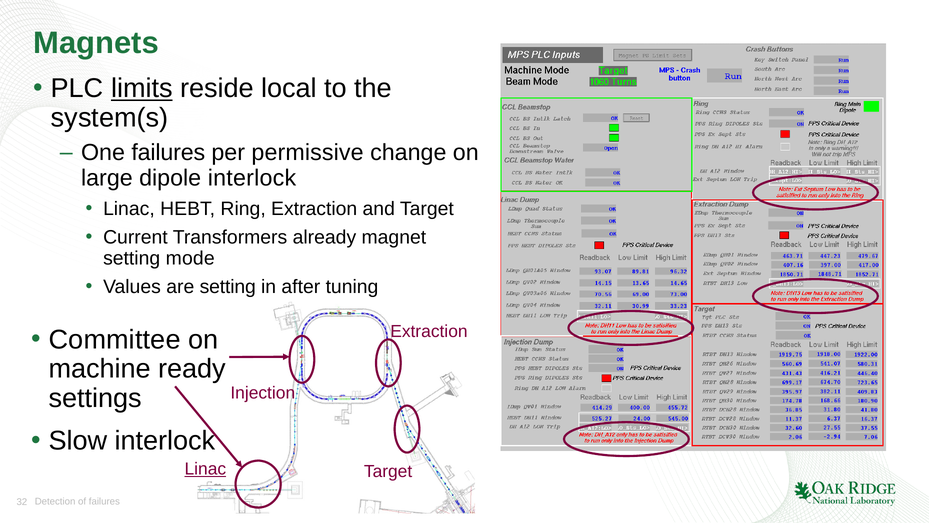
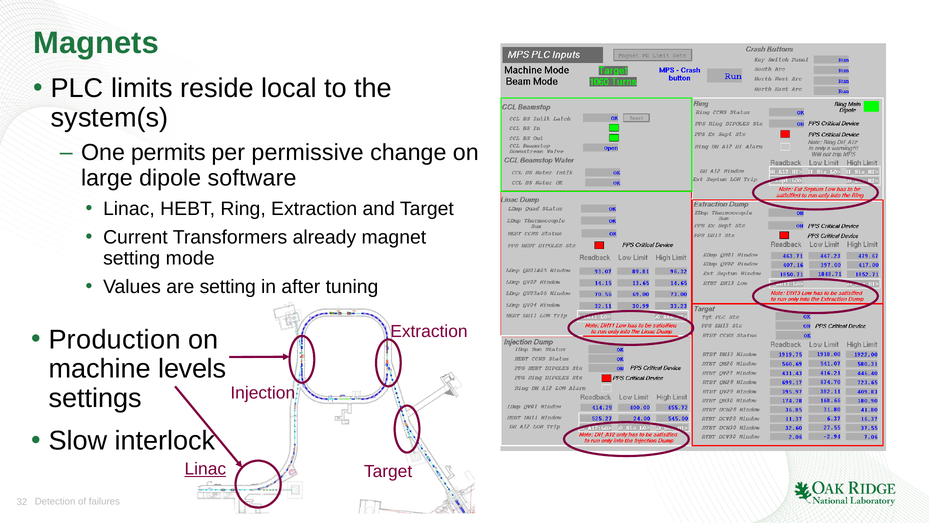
limits underline: present -> none (142, 88)
One failures: failures -> permits (168, 153)
dipole interlock: interlock -> software (252, 178)
Committee: Committee -> Production (115, 339)
ready: ready -> levels (192, 369)
